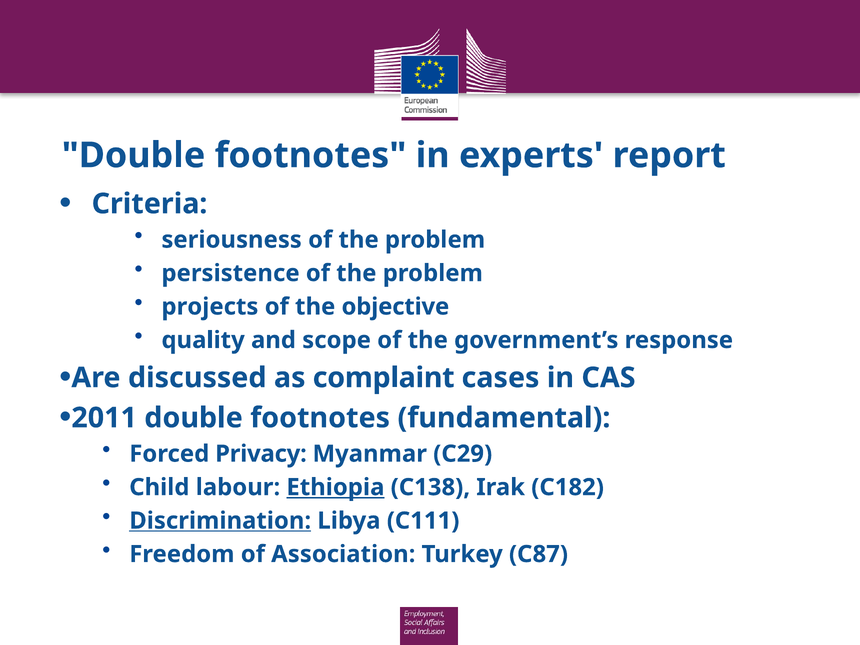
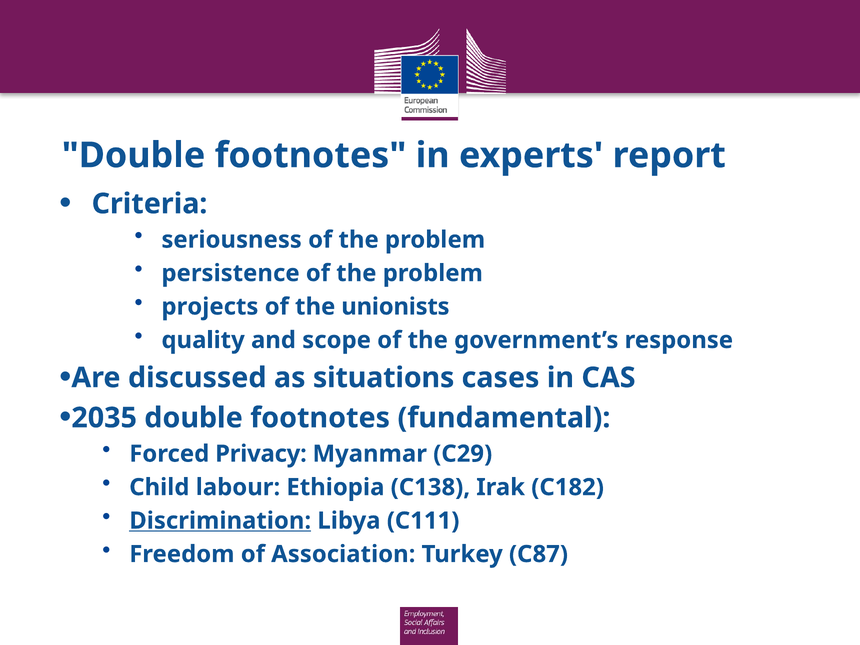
objective: objective -> unionists (395, 307)
complaint: complaint -> situations (384, 378)
2011: 2011 -> 2035 (104, 418)
Ethiopia underline: present -> none (335, 487)
